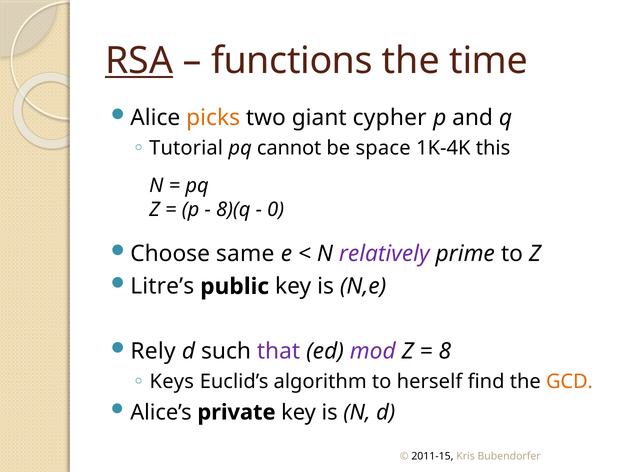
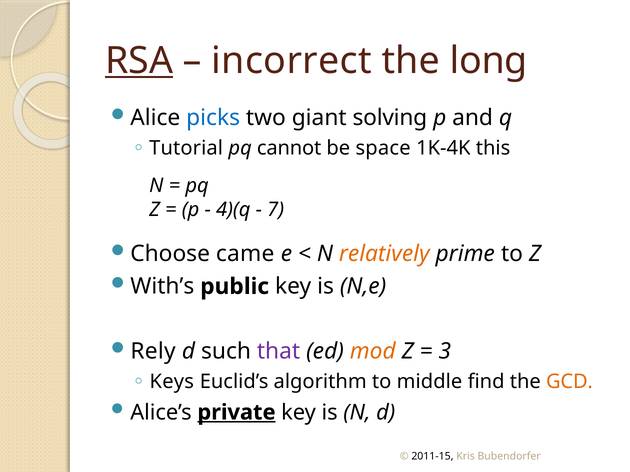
functions: functions -> incorrect (292, 61)
time: time -> long (489, 61)
picks colour: orange -> blue (213, 118)
cypher: cypher -> solving (390, 118)
8)(q: 8)(q -> 4)(q (233, 210)
0: 0 -> 7 (276, 210)
same: same -> came (245, 254)
relatively colour: purple -> orange (384, 254)
Litre’s: Litre’s -> With’s (162, 287)
mod colour: purple -> orange (373, 352)
8: 8 -> 3 (445, 352)
herself: herself -> middle (429, 382)
private underline: none -> present (236, 413)
